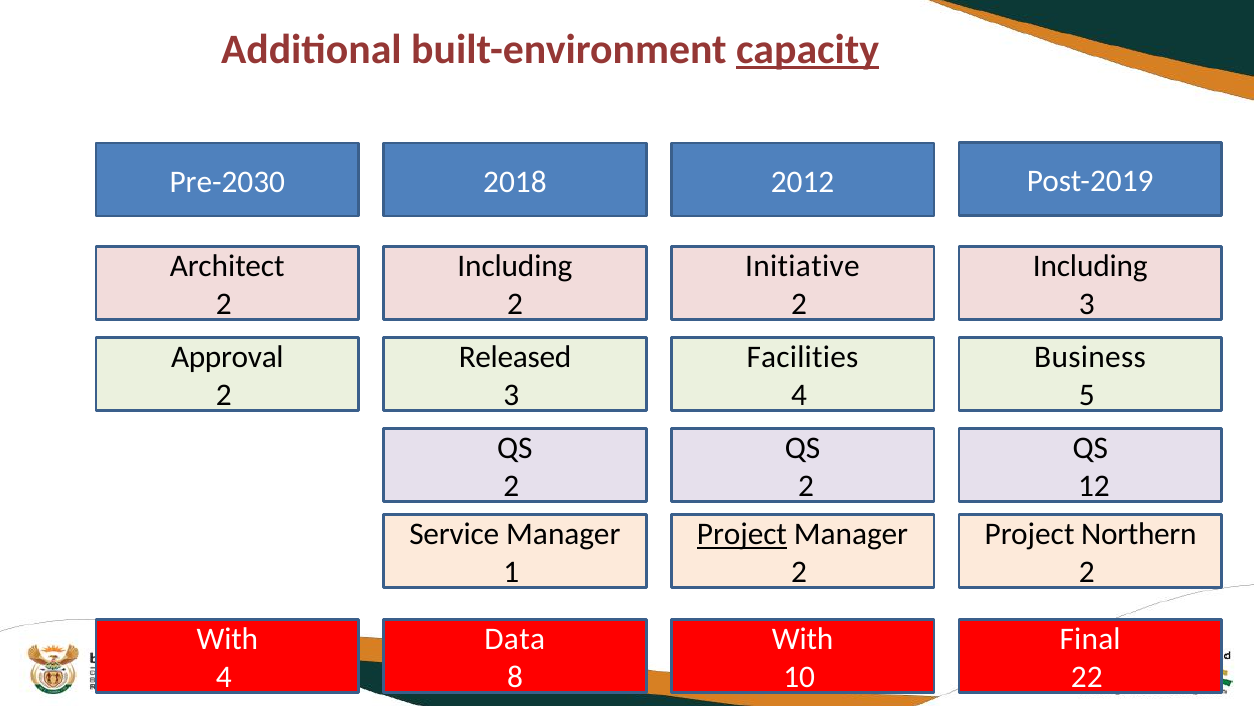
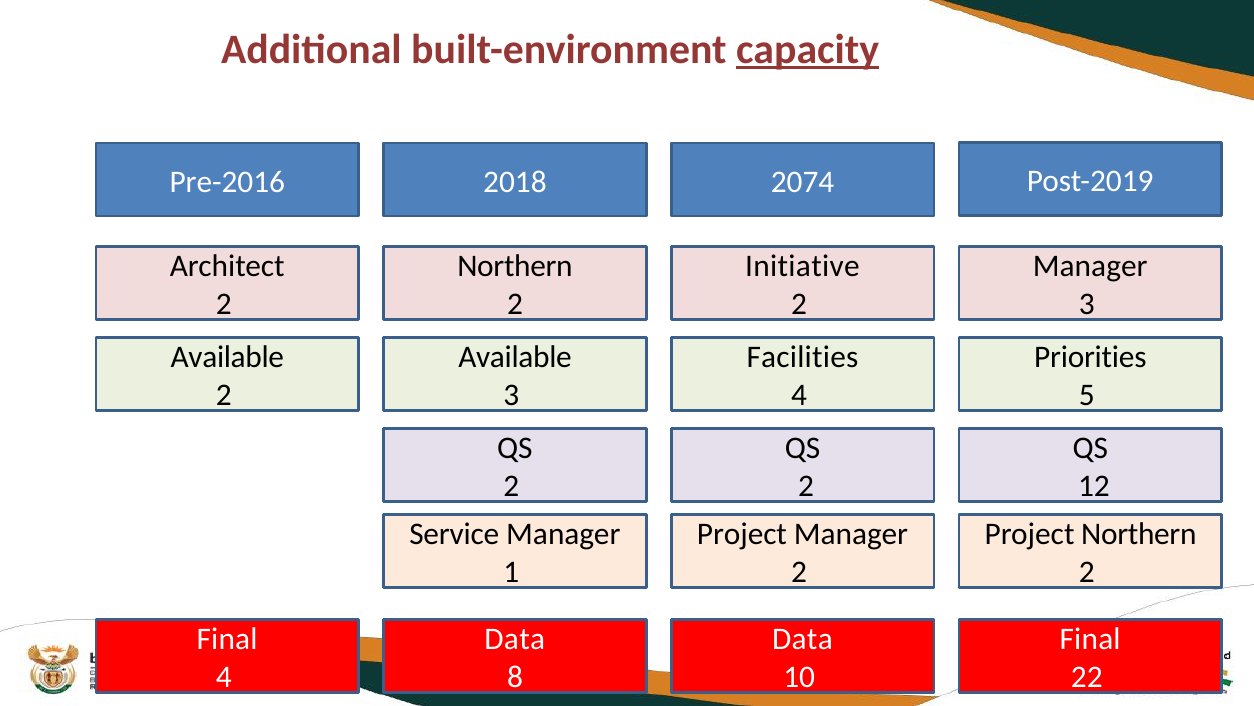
Pre-2030: Pre-2030 -> Pre-2016 (227, 182)
2012: 2012 -> 2074 (803, 182)
Including: Including -> Northern (515, 266)
Including: Including -> Manager (1090, 266)
Approval: Approval -> Available (227, 357)
Released: Released -> Available (515, 357)
Business: Business -> Priorities (1090, 357)
Project underline: present -> none (742, 534)
With: With -> Final (227, 639)
With: With -> Data (802, 639)
